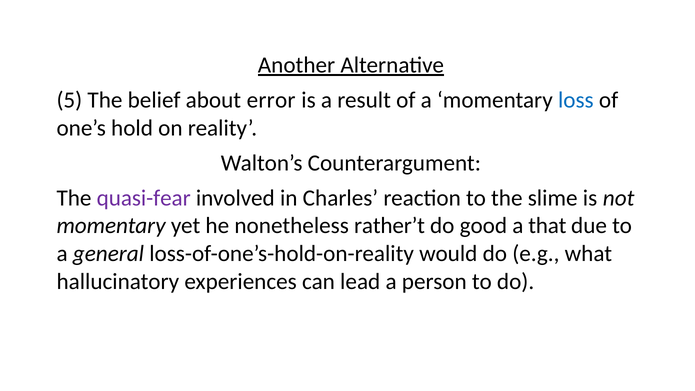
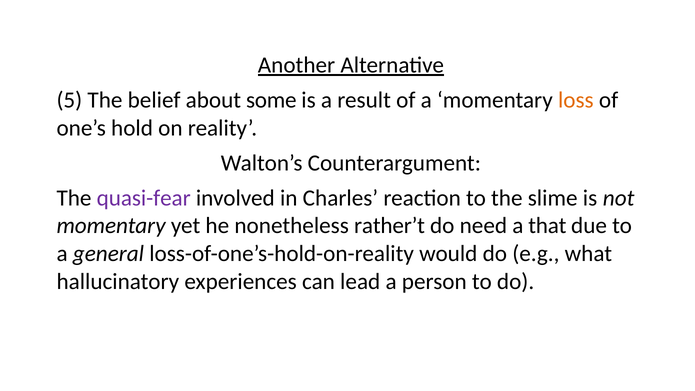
error: error -> some (271, 100)
loss colour: blue -> orange (576, 100)
good: good -> need (483, 226)
